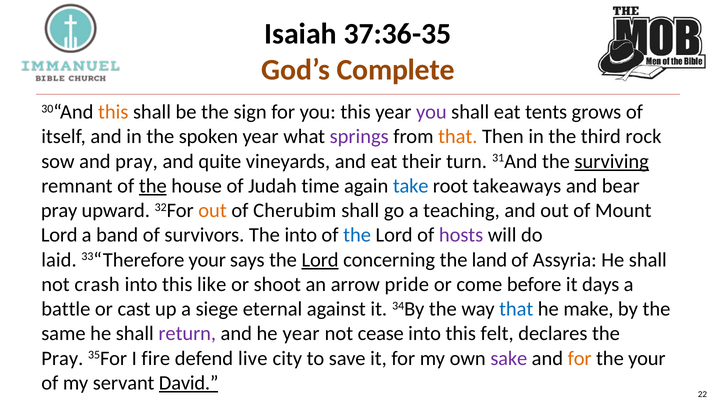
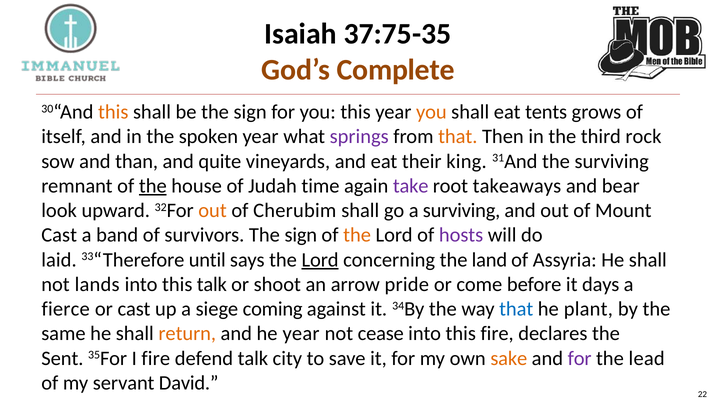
37:36-35: 37:36-35 -> 37:75-35 (397, 34)
you colour: purple -> orange (431, 112)
and pray: pray -> than (137, 161)
turn: turn -> king (467, 161)
surviving underline: present -> none (612, 161)
take colour: blue -> purple (411, 186)
pray: pray -> look (59, 210)
a teaching: teaching -> surviving (462, 210)
Lord: Lord -> Cast (59, 235)
survivors The into: into -> sign (301, 235)
the colour: blue -> orange (357, 235)
33“Therefore your: your -> until (207, 260)
crash: crash -> lands (97, 284)
this like: like -> talk (212, 284)
battle: battle -> fierce (66, 309)
eternal: eternal -> coming (273, 309)
make: make -> plant (588, 309)
return colour: purple -> orange (187, 334)
this felt: felt -> fire (497, 334)
Pray: Pray -> Sent (62, 358)
defend live: live -> talk (253, 358)
sake colour: purple -> orange (509, 358)
for colour: orange -> purple (580, 358)
the your: your -> lead (647, 358)
David underline: present -> none (189, 383)
